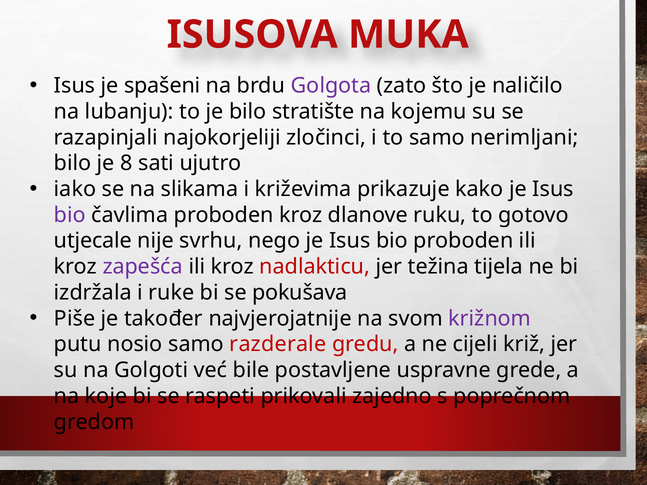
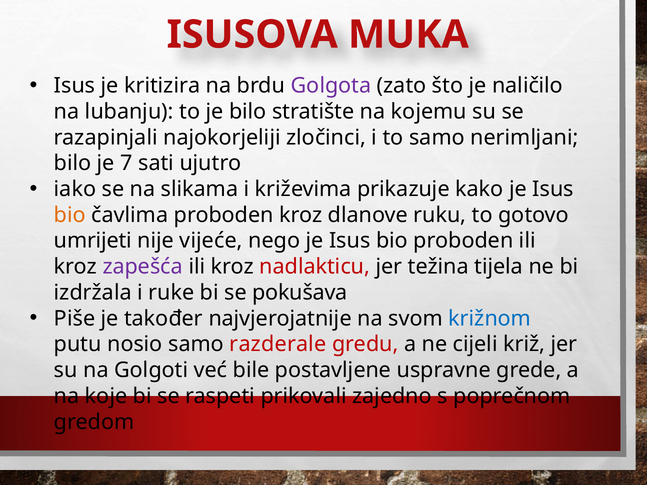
spašeni: spašeni -> kritizira (162, 86)
8: 8 -> 7 (126, 163)
bio colour: purple -> orange (70, 215)
utjecale: utjecale -> umrijeti (93, 241)
svrhu: svrhu -> vijeće (211, 241)
križnom colour: purple -> blue (490, 319)
